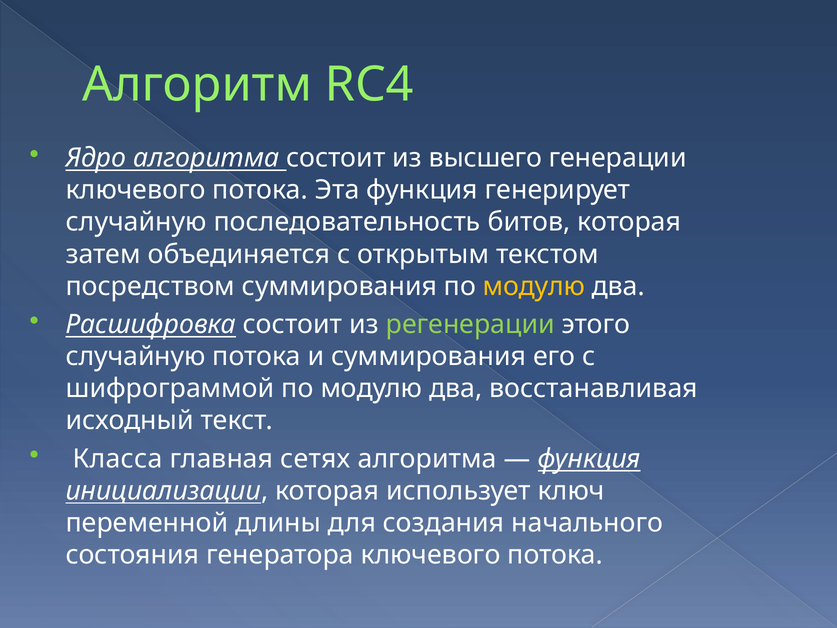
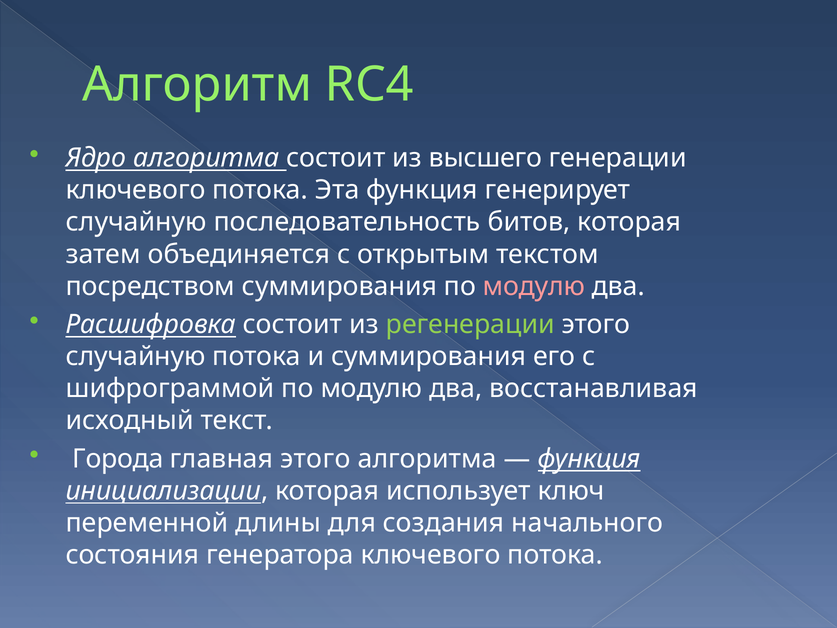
модулю colour: yellow -> pink (534, 286)
Класса: Класса -> Города (118, 459)
главная сетях: сетях -> этого (315, 459)
